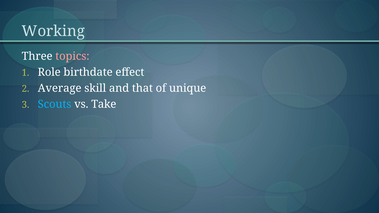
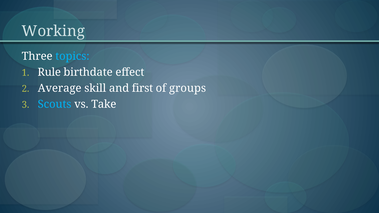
topics colour: pink -> light blue (72, 56)
Role: Role -> Rule (49, 72)
that: that -> first (142, 88)
unique: unique -> groups (188, 88)
